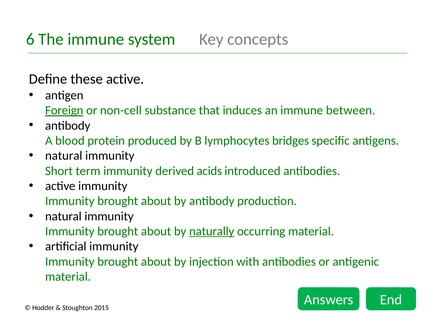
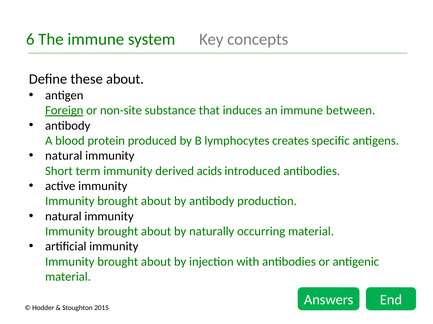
these active: active -> about (125, 79)
non-cell: non-cell -> non-site (121, 111)
bridges: bridges -> creates (291, 141)
naturally underline: present -> none (212, 232)
